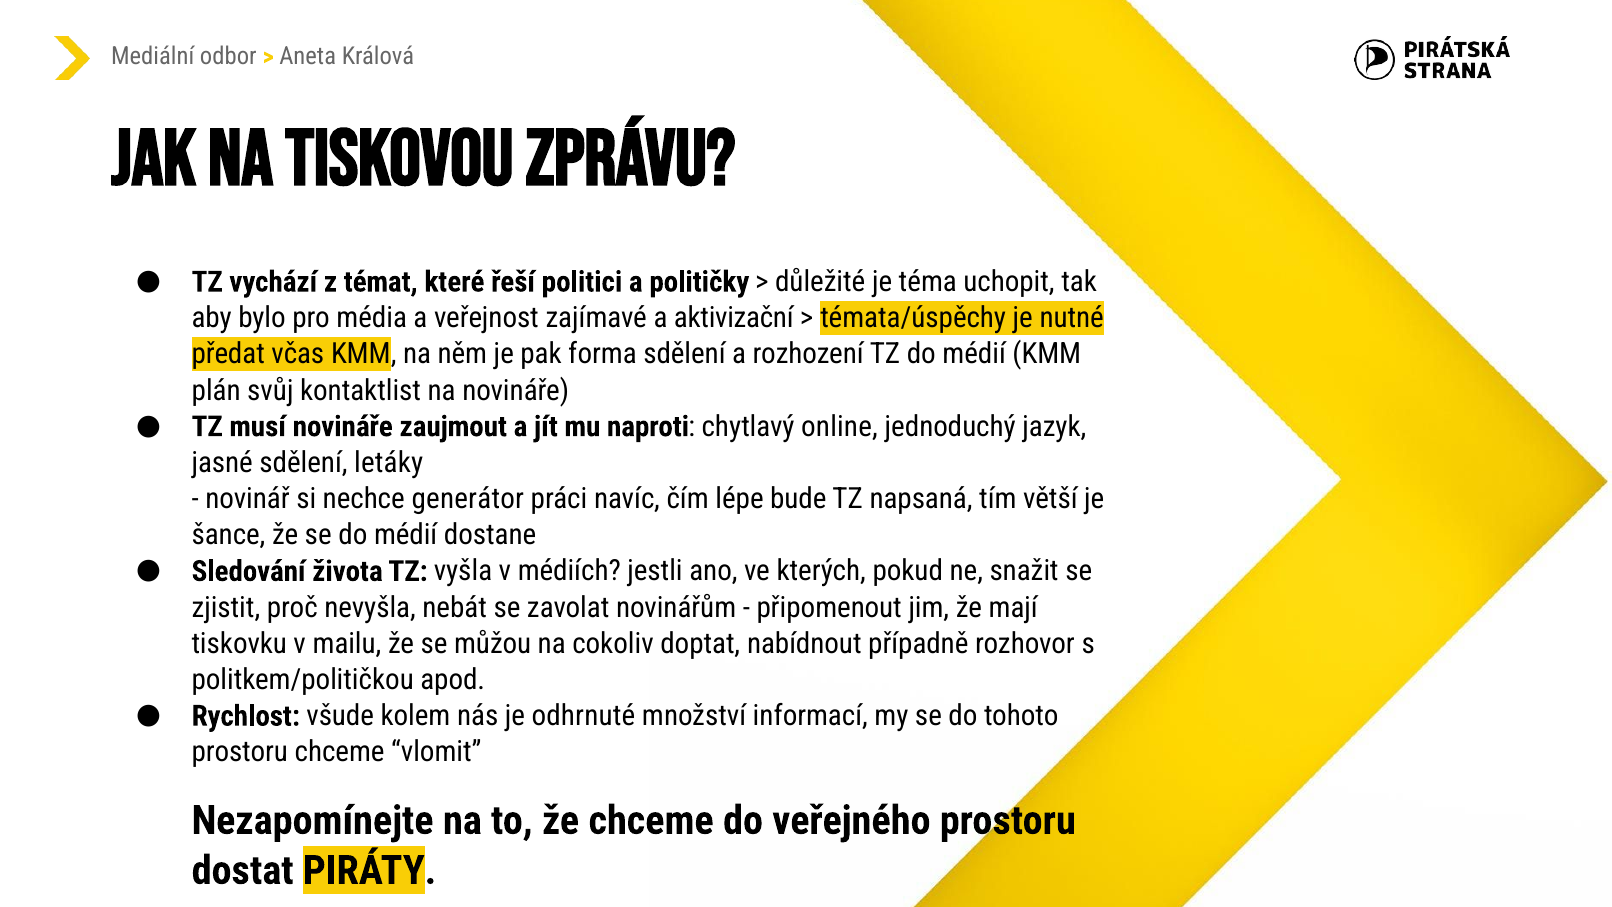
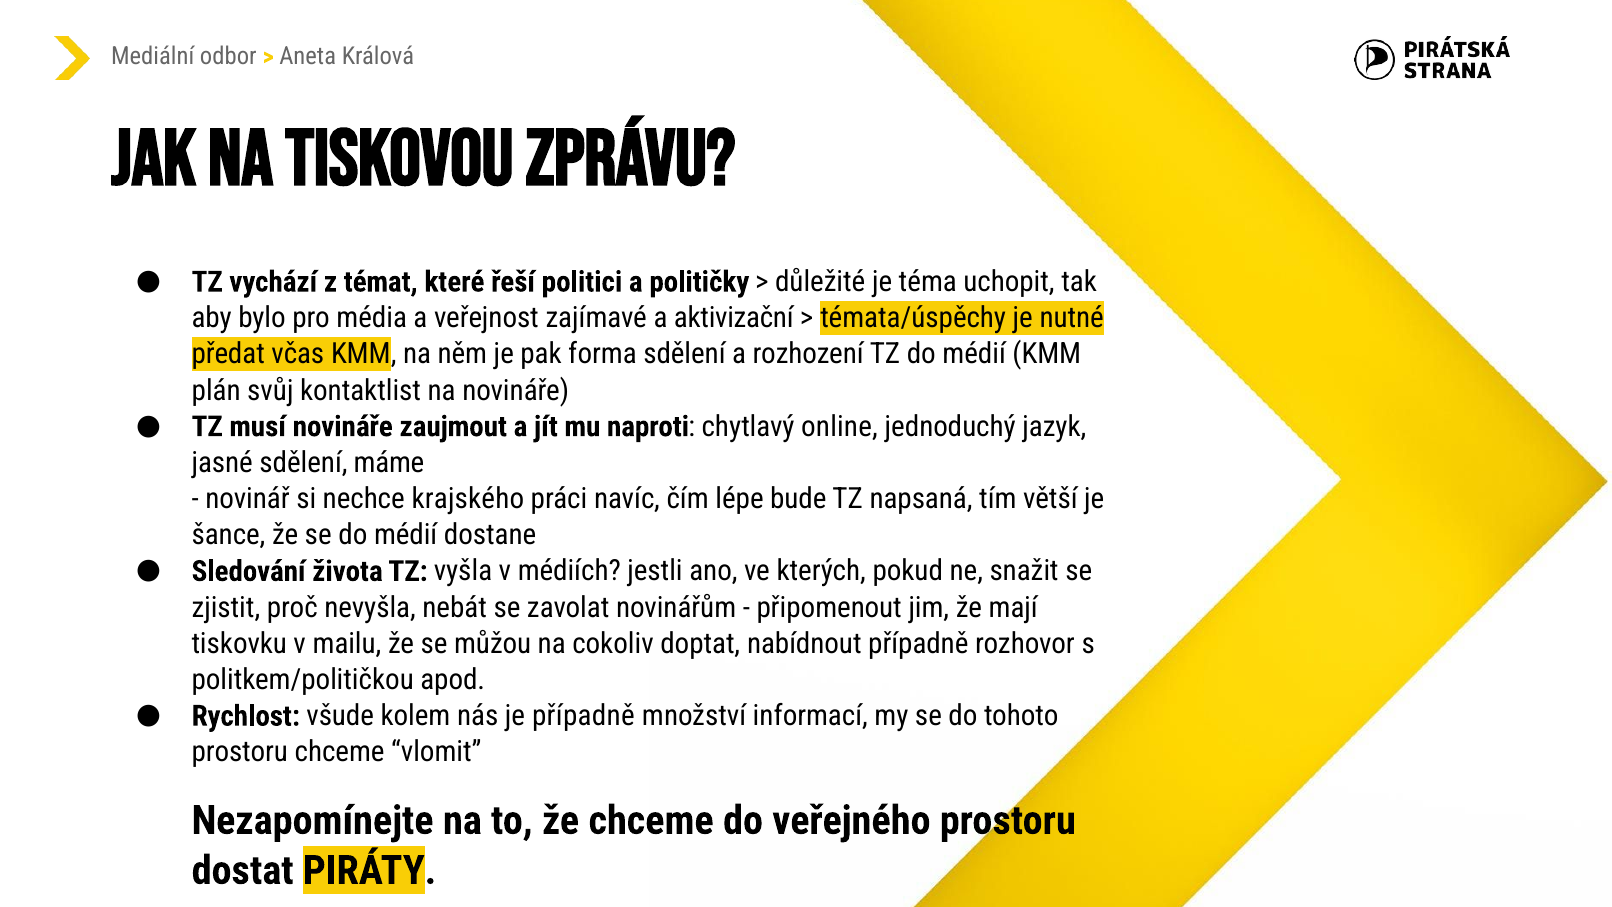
letáky: letáky -> máme (389, 463)
generátor: generátor -> krajského (468, 499)
je odhrnuté: odhrnuté -> případně (583, 716)
